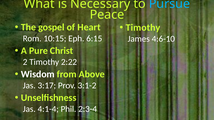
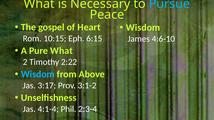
Timothy: Timothy -> Wisdom (143, 28)
Pure Christ: Christ -> What (61, 51)
Wisdom colour: white -> light blue (38, 74)
